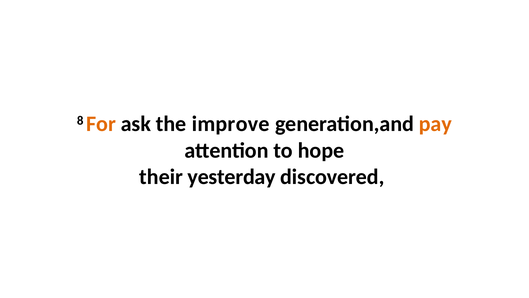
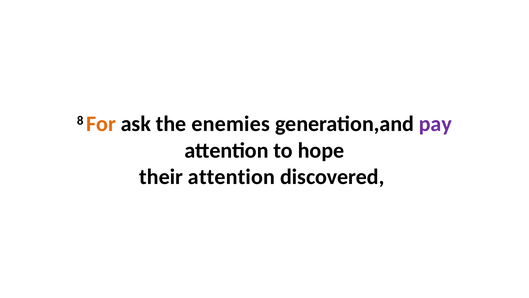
improve: improve -> enemies (231, 124)
pay colour: orange -> purple (435, 124)
their yesterday: yesterday -> attention (231, 177)
